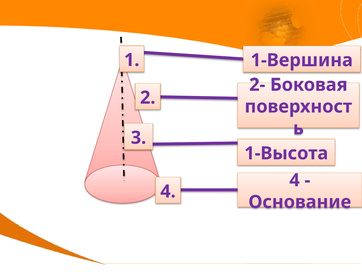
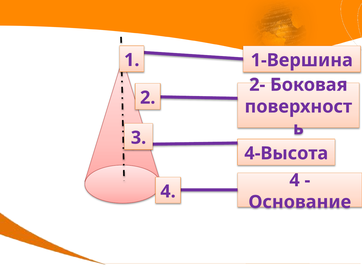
1-Высота: 1-Высота -> 4-Высота (286, 153)
